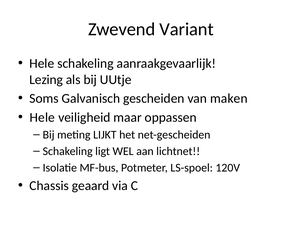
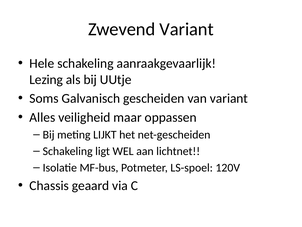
van maken: maken -> variant (229, 98)
Hele: Hele -> Alles (42, 117)
